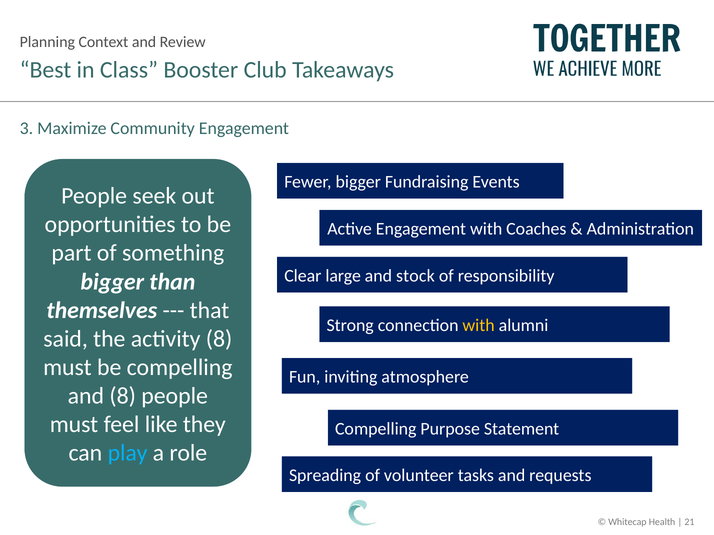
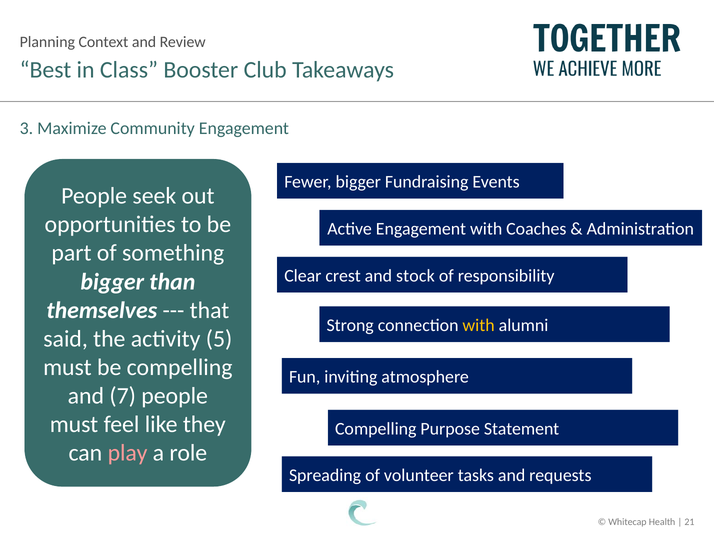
large: large -> crest (343, 276)
activity 8: 8 -> 5 (219, 339)
and 8: 8 -> 7 (123, 396)
play colour: light blue -> pink (128, 453)
